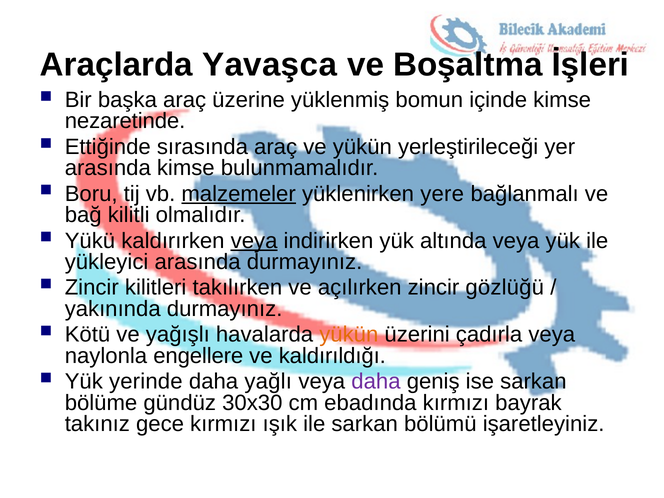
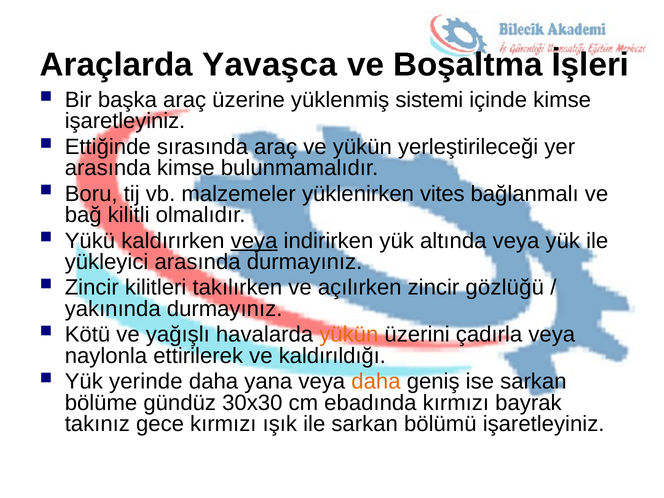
bomun: bomun -> sistemi (429, 100)
nezaretinde: nezaretinde -> işaretleyiniz (125, 121)
malzemeler underline: present -> none (239, 194)
yere: yere -> vites (442, 194)
engellere: engellere -> ettirilerek (198, 356)
yağlı: yağlı -> yana (268, 381)
daha colour: purple -> orange (376, 381)
